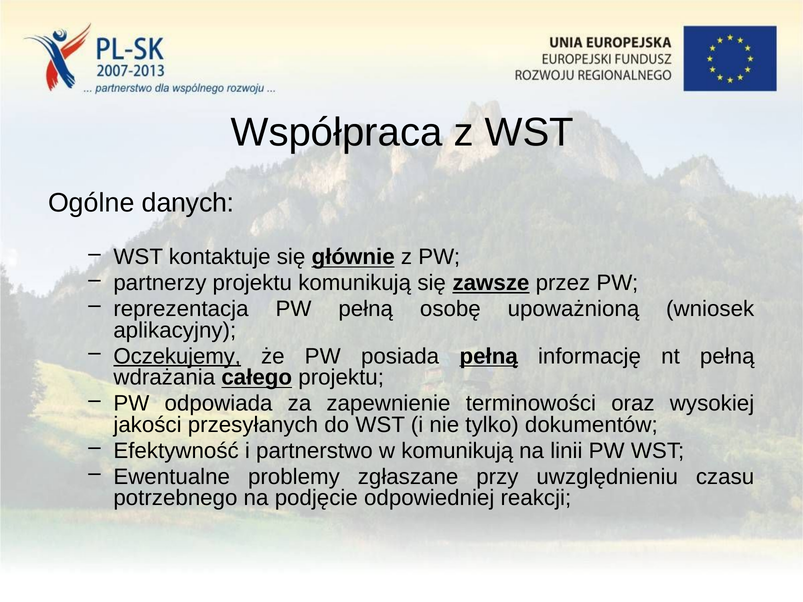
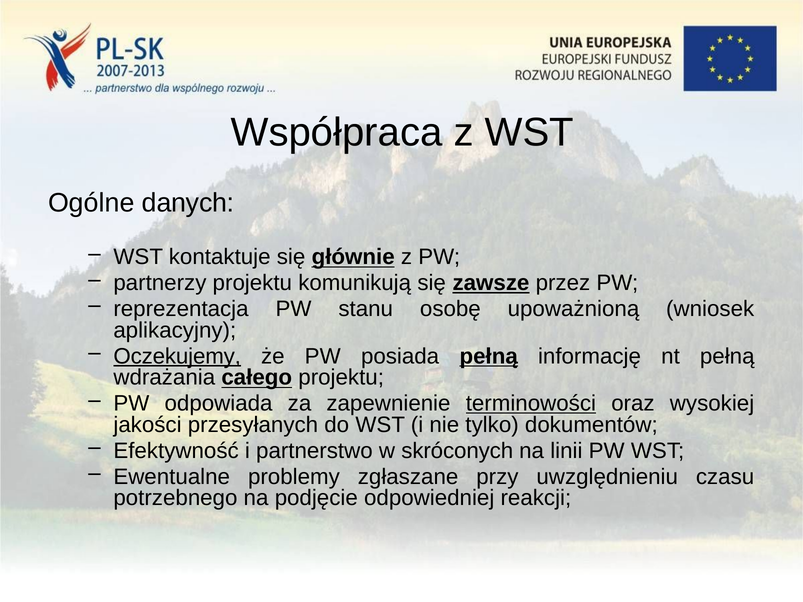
PW pełną: pełną -> stanu (366, 309)
terminowości underline: none -> present (531, 404)
w komunikują: komunikują -> skróconych (457, 451)
